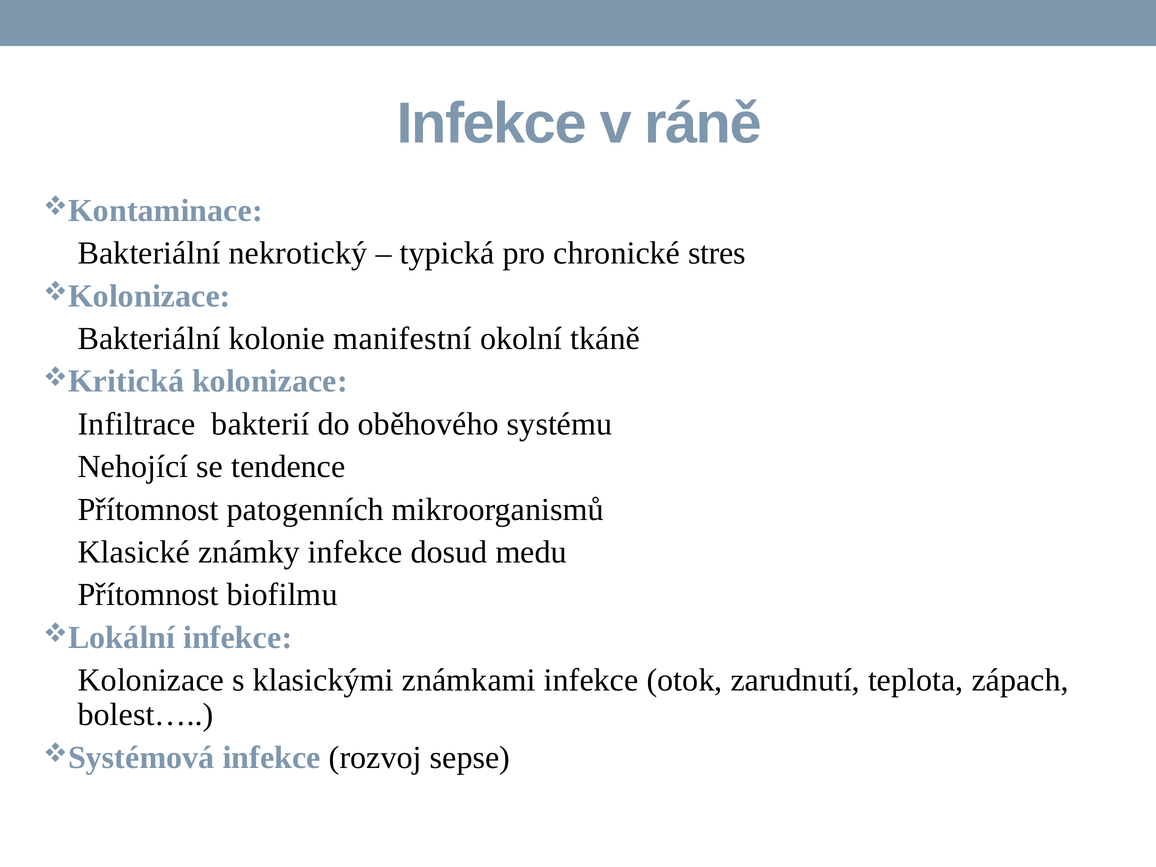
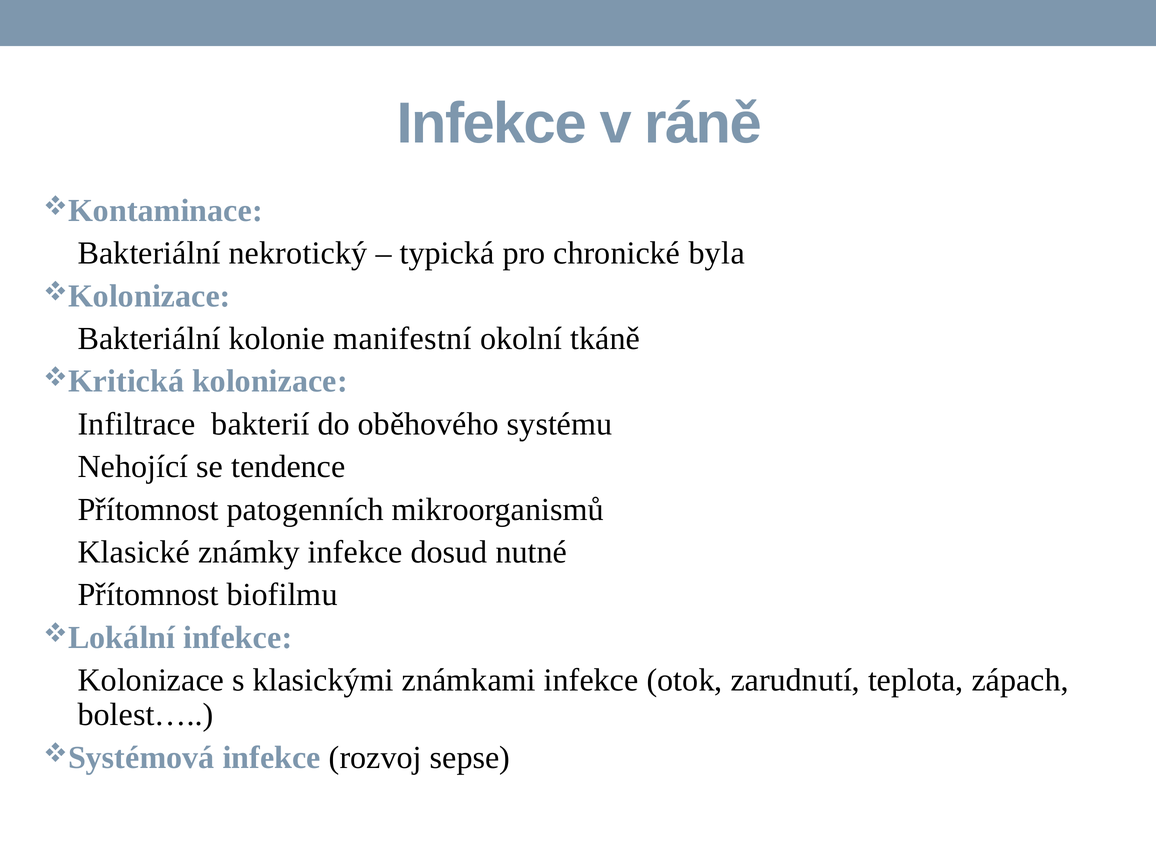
stres: stres -> byla (717, 253)
medu: medu -> nutné (531, 552)
